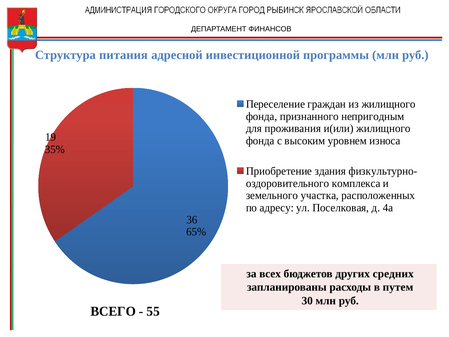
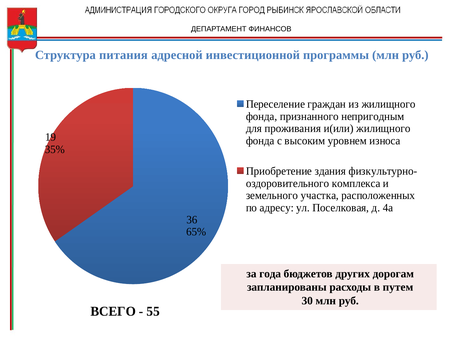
всех: всех -> года (270, 274)
средних: средних -> дорогам (393, 274)
